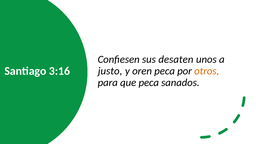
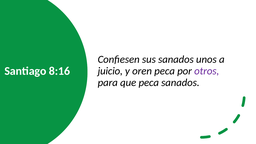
sus desaten: desaten -> sanados (176, 59)
3:16: 3:16 -> 8:16 (60, 71)
justo: justo -> juicio (110, 71)
otros colour: orange -> purple (207, 71)
